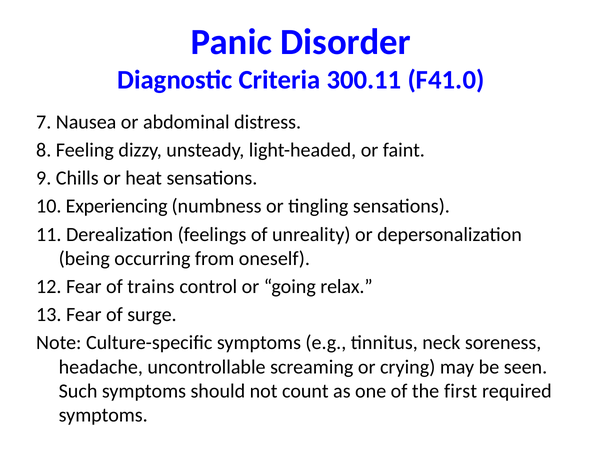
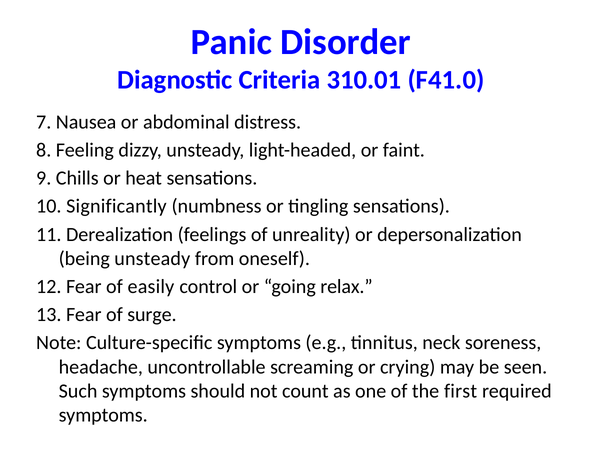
300.11: 300.11 -> 310.01 (364, 80)
Experiencing: Experiencing -> Significantly (116, 206)
being occurring: occurring -> unsteady (152, 258)
trains: trains -> easily (151, 286)
